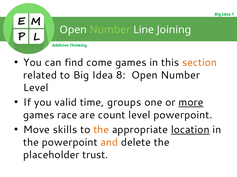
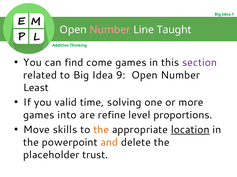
Number colour: light green -> pink (110, 30)
Joining: Joining -> Taught (174, 30)
section colour: orange -> purple (200, 63)
8: 8 -> 9 (121, 75)
Level: Level -> Least (36, 88)
groups: groups -> solving (124, 103)
more underline: present -> none (191, 103)
race: race -> into (67, 115)
count: count -> refine (112, 115)
level powerpoint: powerpoint -> proportions (183, 115)
